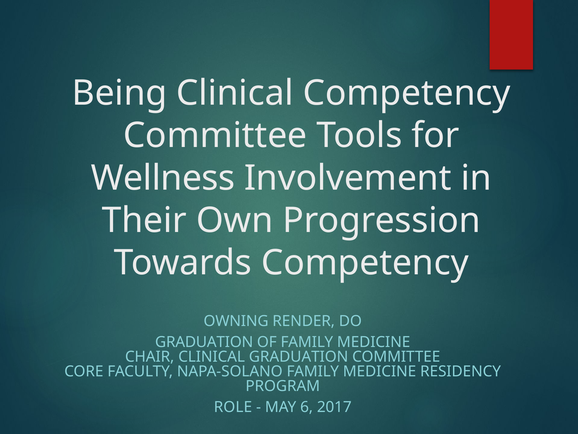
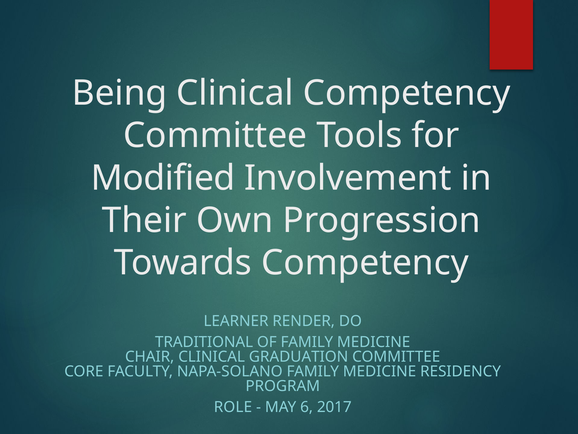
Wellness: Wellness -> Modified (163, 178)
OWNING: OWNING -> LEARNER (236, 321)
GRADUATION: GRADUATION -> TRADITIONAL (204, 342)
